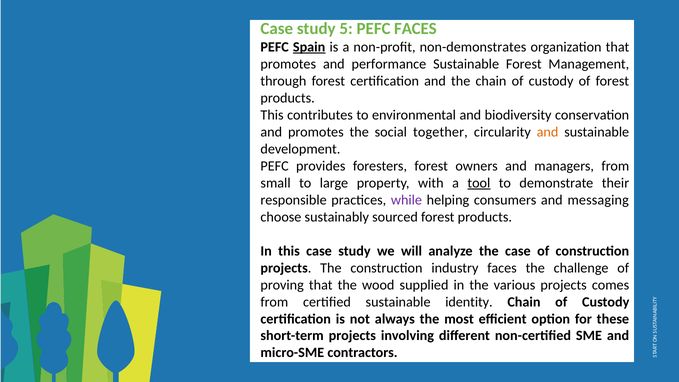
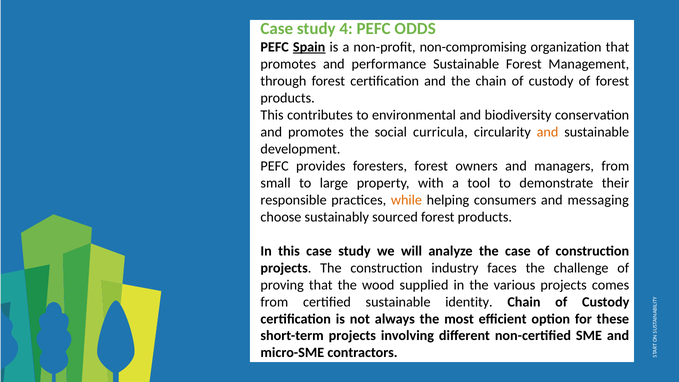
5: 5 -> 4 (346, 29)
PEFC FACES: FACES -> ODDS (415, 29)
non-demonstrates: non-demonstrates -> non-compromising (473, 47)
together: together -> curricula (440, 132)
tool underline: present -> none (479, 183)
while colour: purple -> orange (406, 200)
